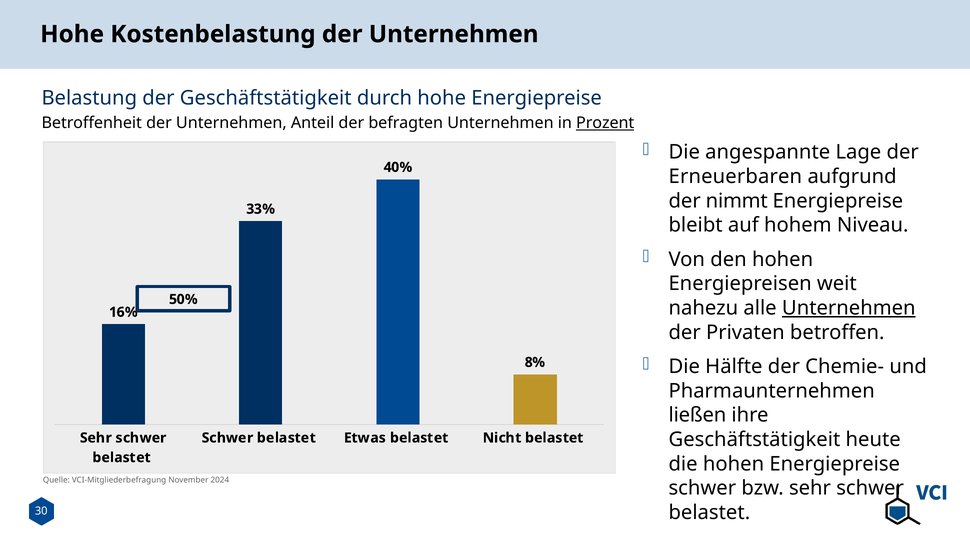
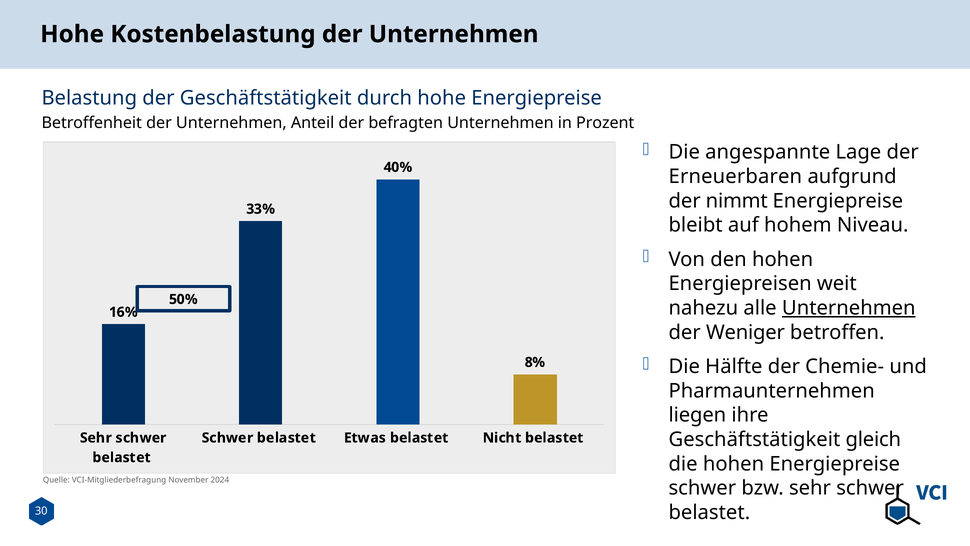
Prozent underline: present -> none (605, 123)
Privaten: Privaten -> Weniger (745, 332)
ließen: ließen -> liegen (697, 415)
heute: heute -> gleich (873, 439)
